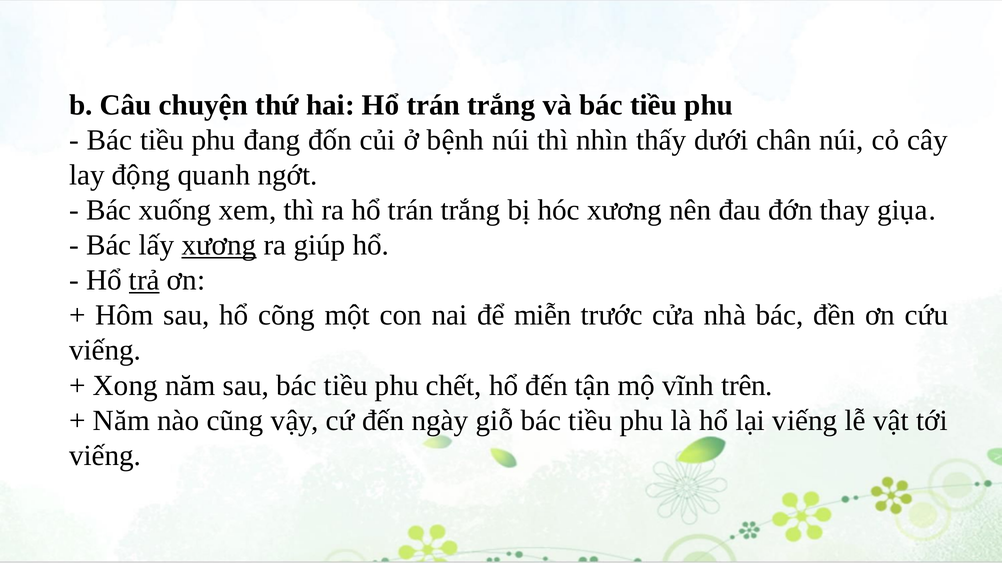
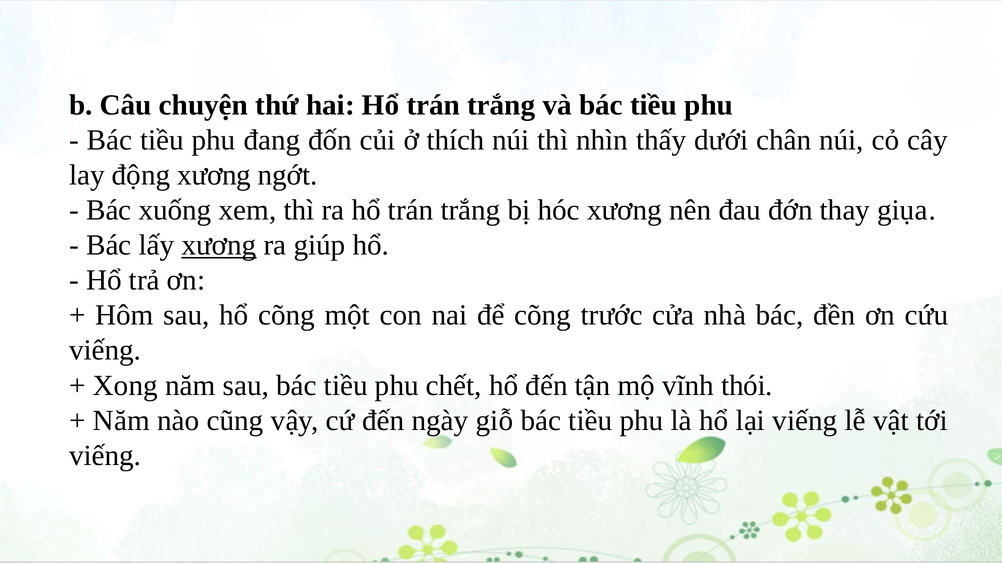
bệnh: bệnh -> thích (456, 140)
động quanh: quanh -> xương (214, 175)
trả underline: present -> none (144, 281)
để miễn: miễn -> cõng (543, 316)
trên: trên -> thói (747, 386)
